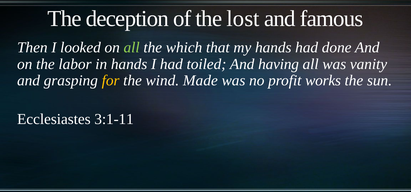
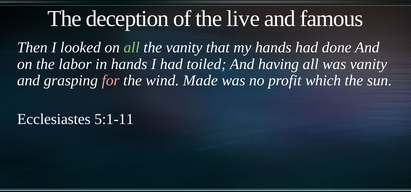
lost: lost -> live (243, 19)
the which: which -> vanity (184, 48)
for colour: yellow -> pink (111, 81)
works: works -> which (323, 81)
3:1-11: 3:1-11 -> 5:1-11 (114, 120)
